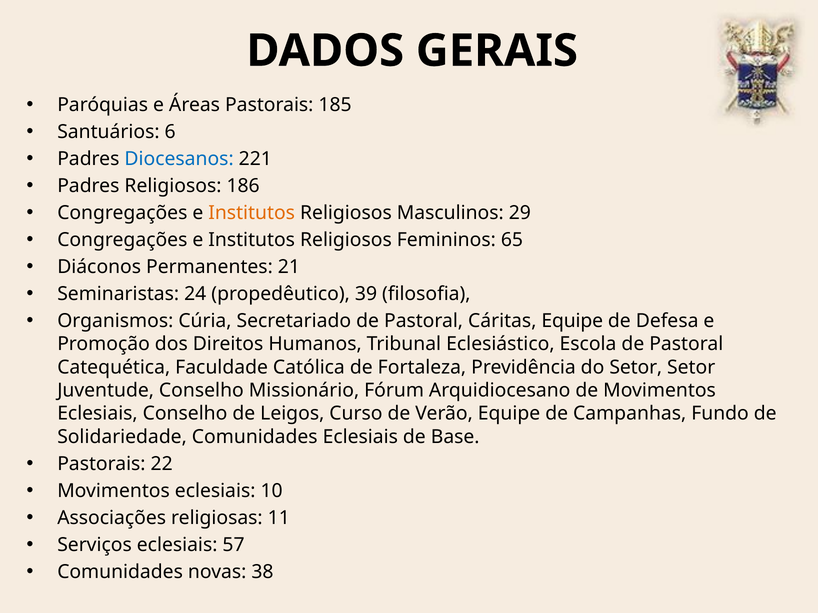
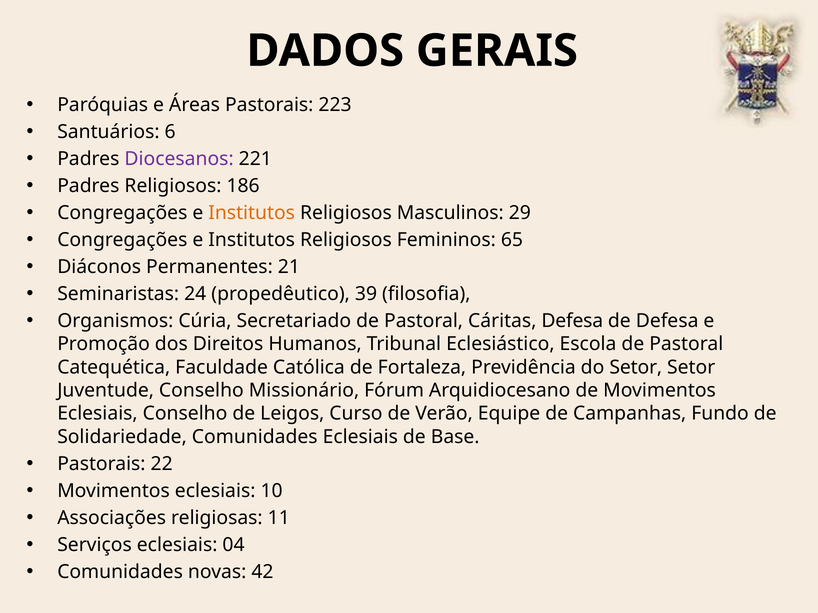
185: 185 -> 223 (335, 105)
Diocesanos colour: blue -> purple (179, 159)
Cáritas Equipe: Equipe -> Defesa (572, 321)
57: 57 -> 04 (234, 545)
38: 38 -> 42 (262, 572)
